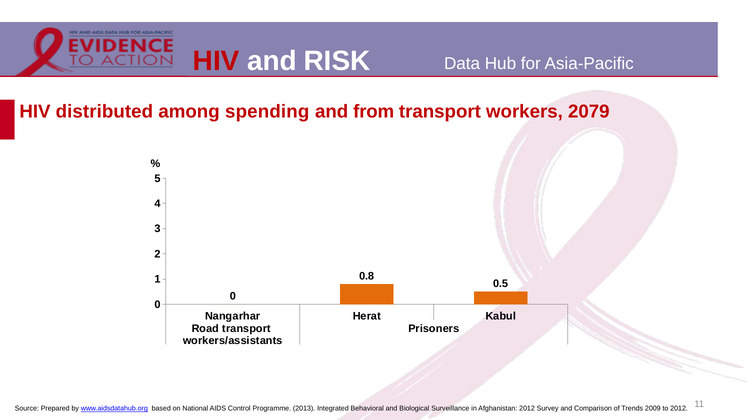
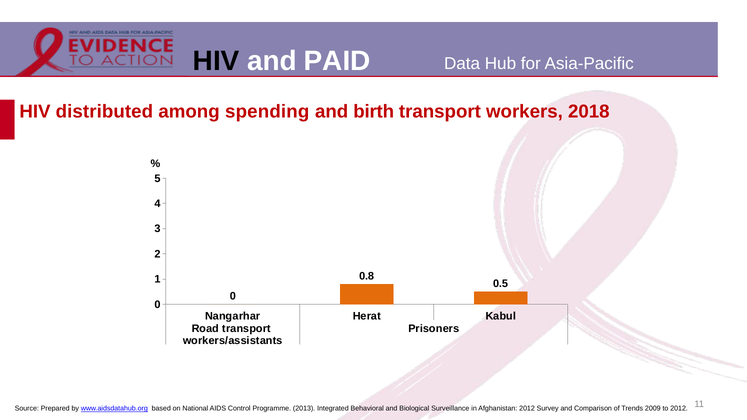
HIV colour: red -> black (216, 61)
RISK: RISK -> PAID (337, 61)
from: from -> birth (374, 112)
2079: 2079 -> 2018 (589, 112)
